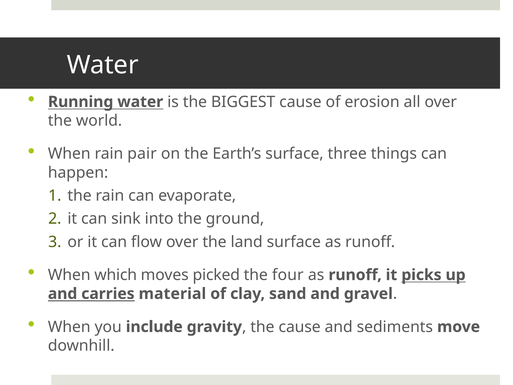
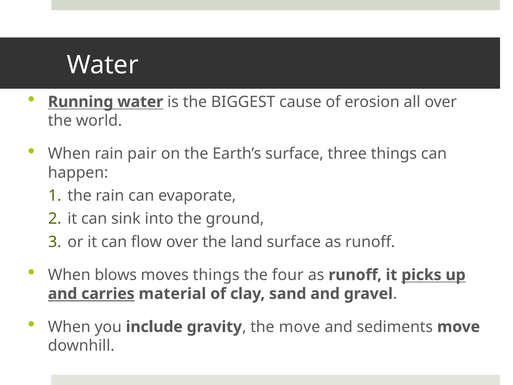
which: which -> blows (116, 275)
moves picked: picked -> things (216, 275)
the cause: cause -> move (299, 327)
